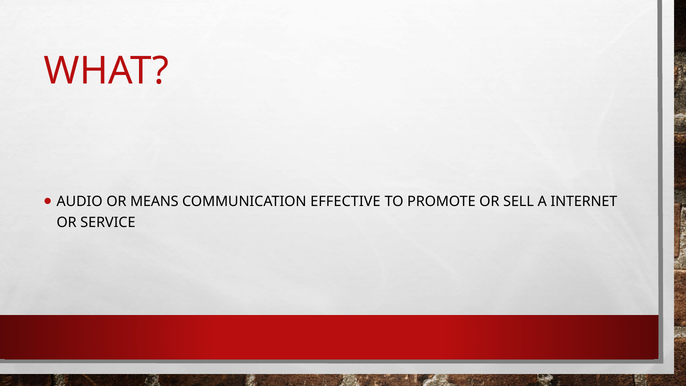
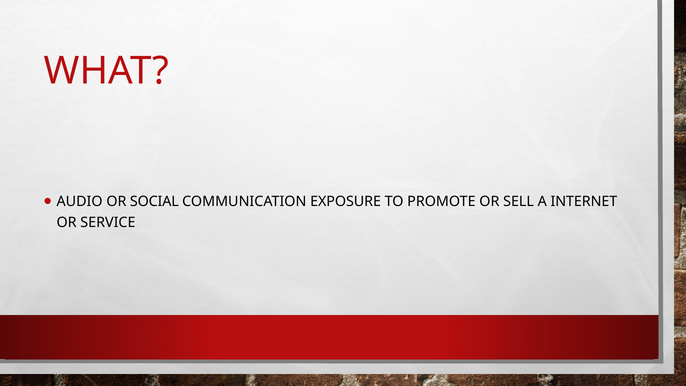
MEANS: MEANS -> SOCIAL (154, 202)
EFFECTIVE: EFFECTIVE -> EXPOSURE (346, 202)
